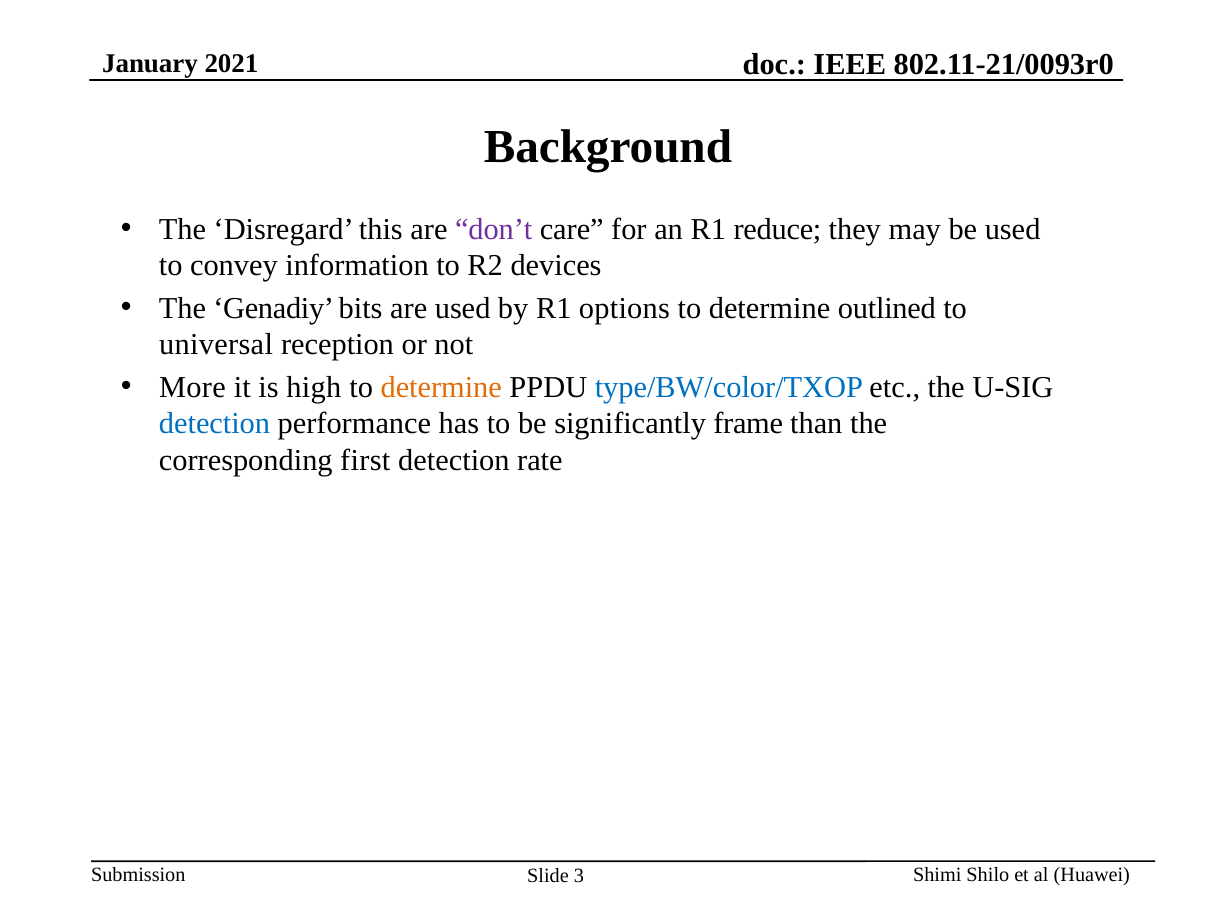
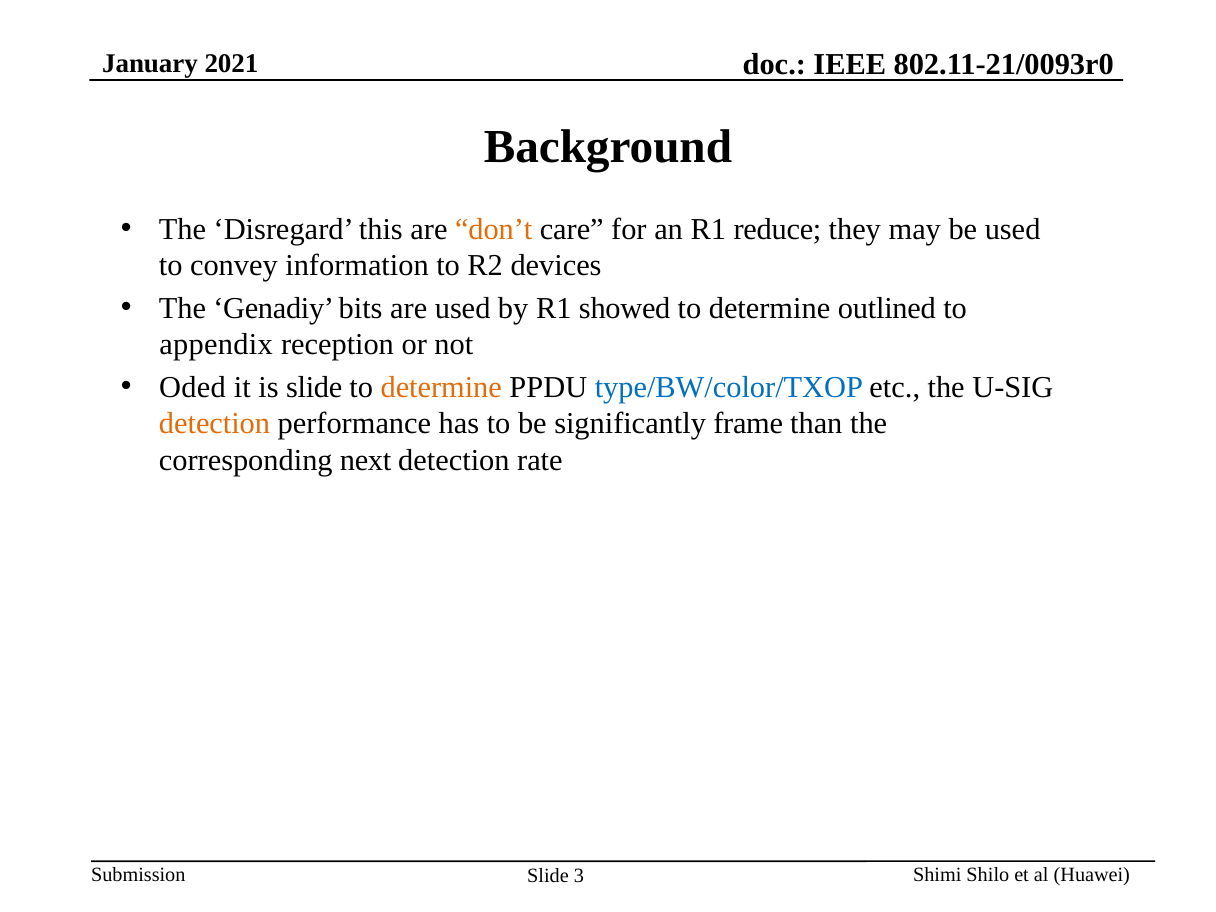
don’t colour: purple -> orange (494, 229)
options: options -> showed (625, 308)
universal: universal -> appendix (216, 345)
More: More -> Oded (192, 387)
is high: high -> slide (314, 387)
detection colour: blue -> orange (215, 424)
first: first -> next (366, 460)
